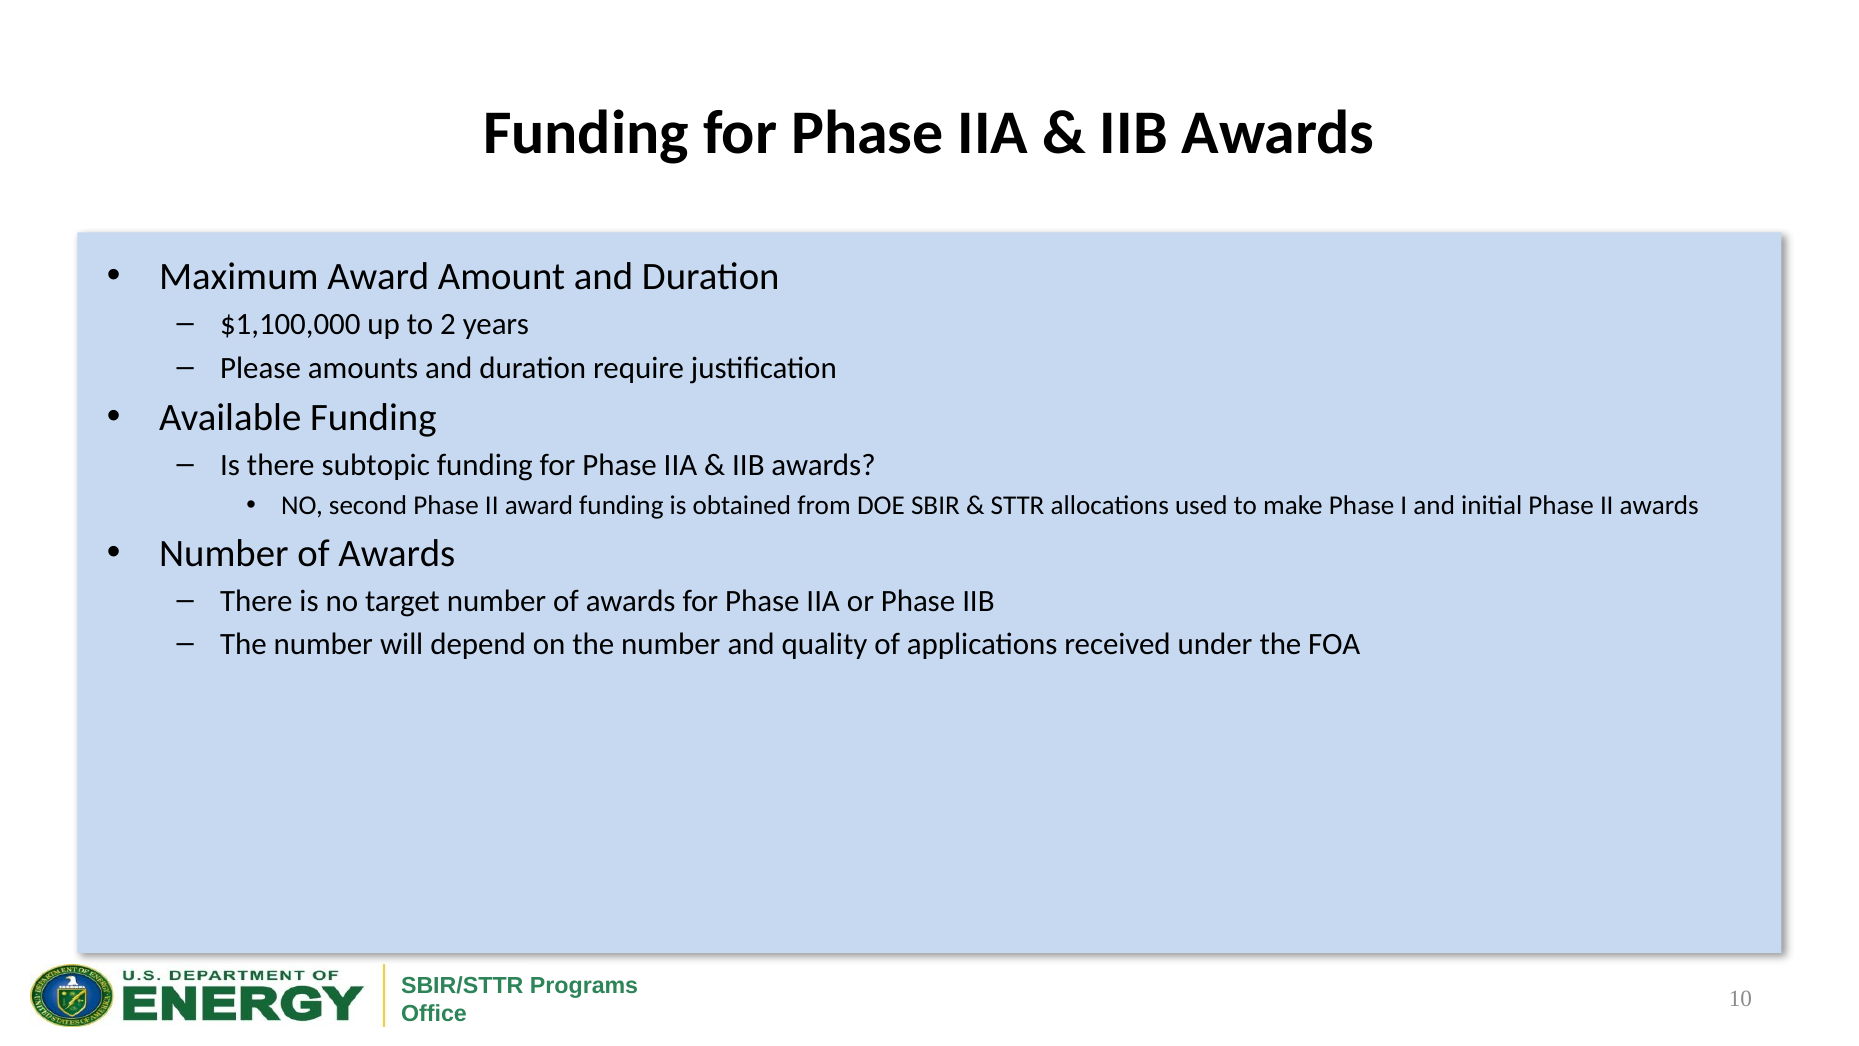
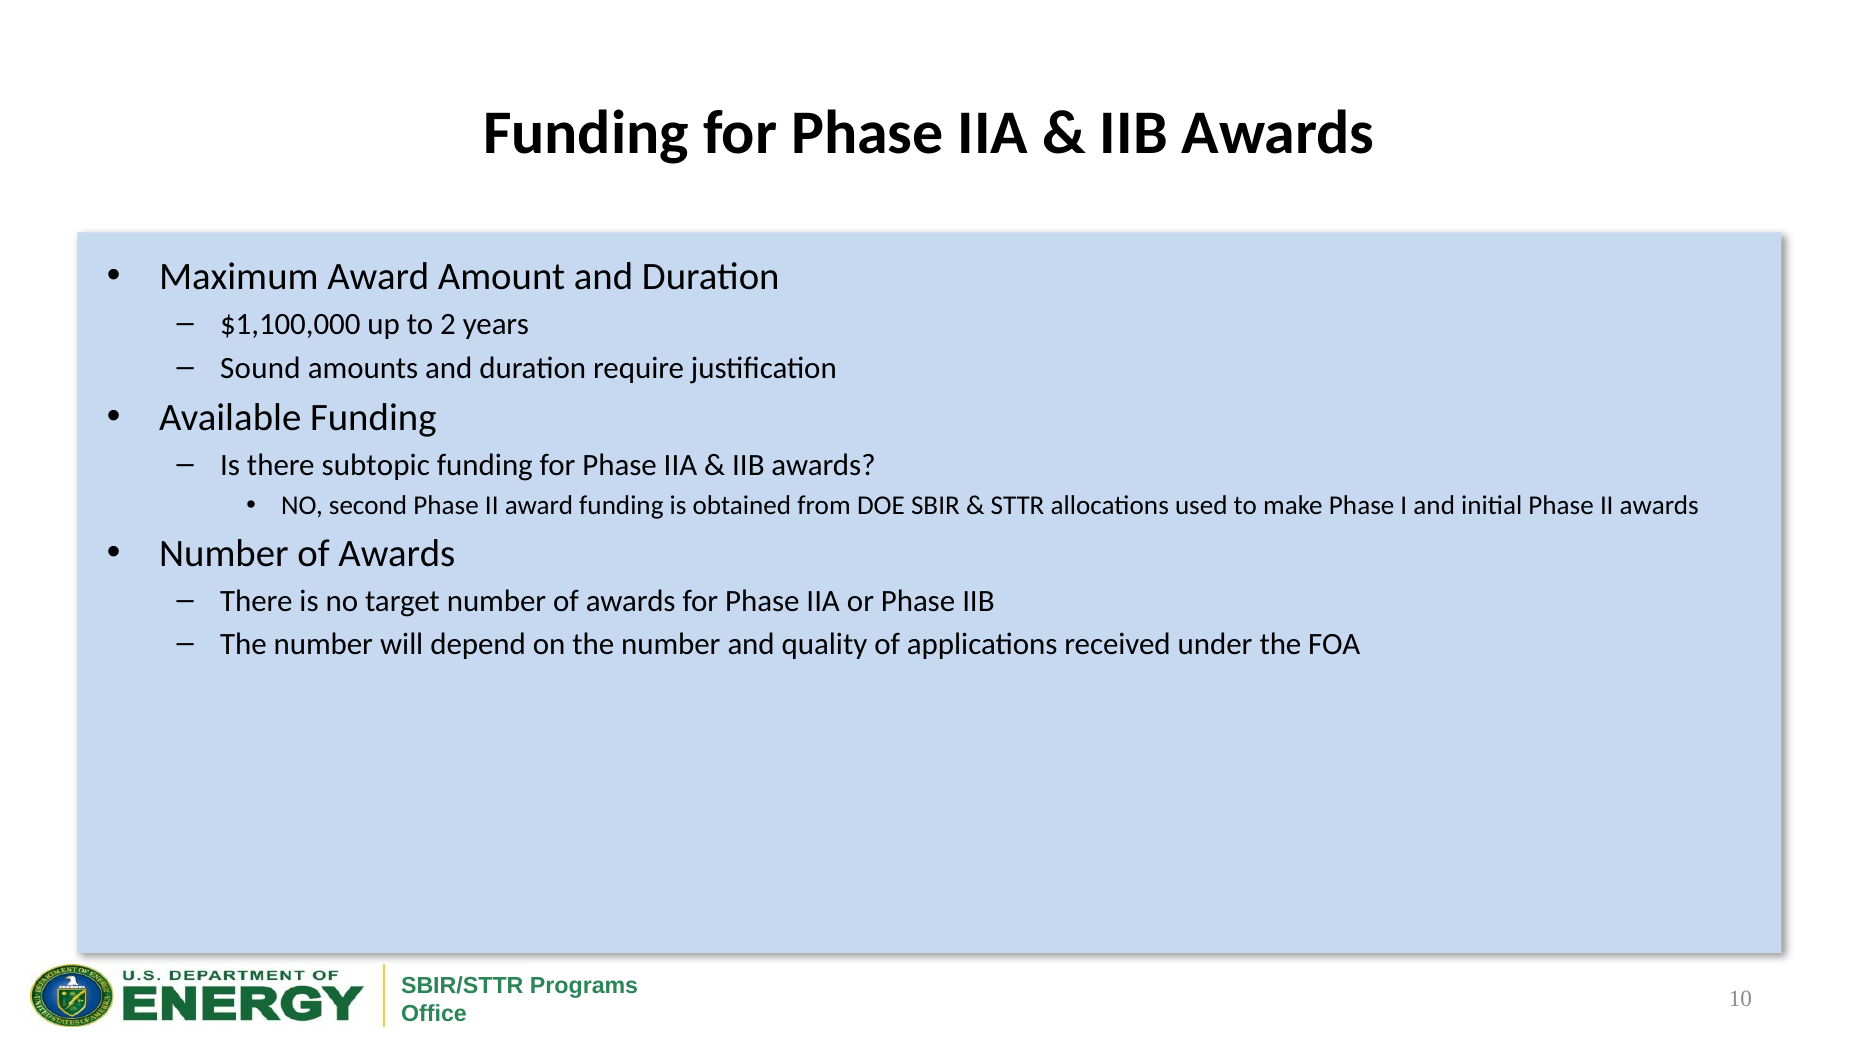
Please: Please -> Sound (260, 368)
